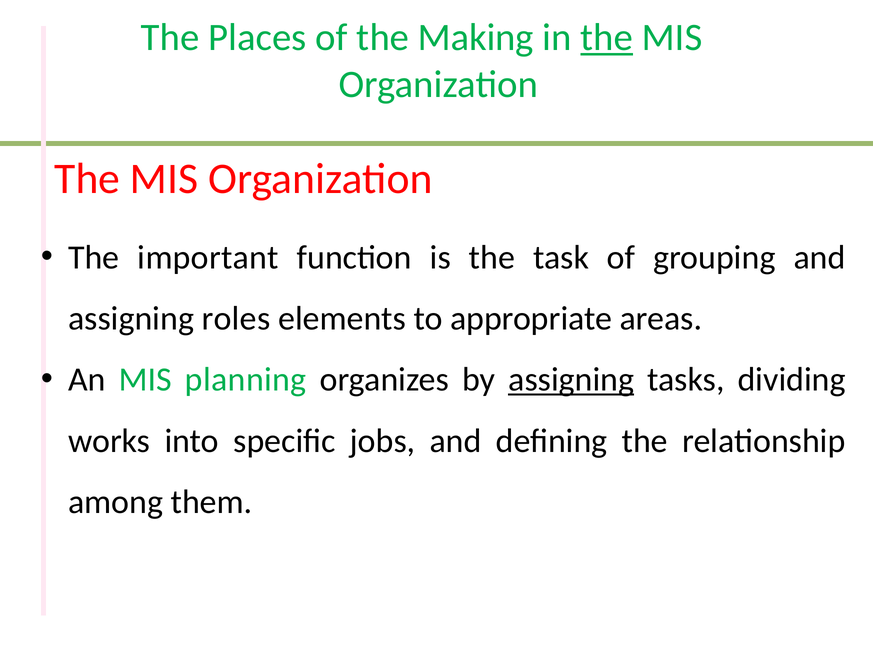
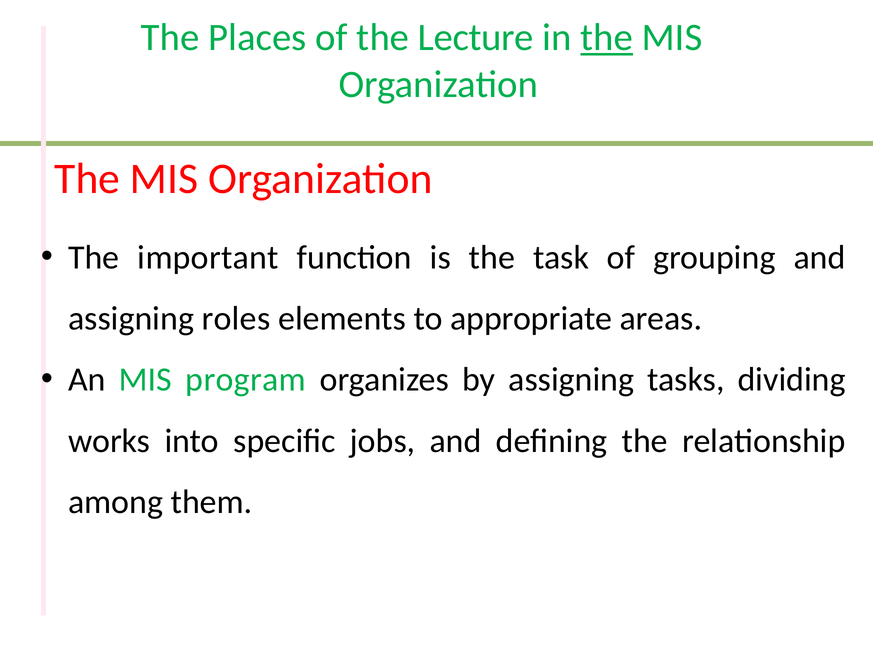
Making: Making -> Lecture (476, 38)
planning: planning -> program (246, 380)
assigning underline: present -> none (571, 380)
